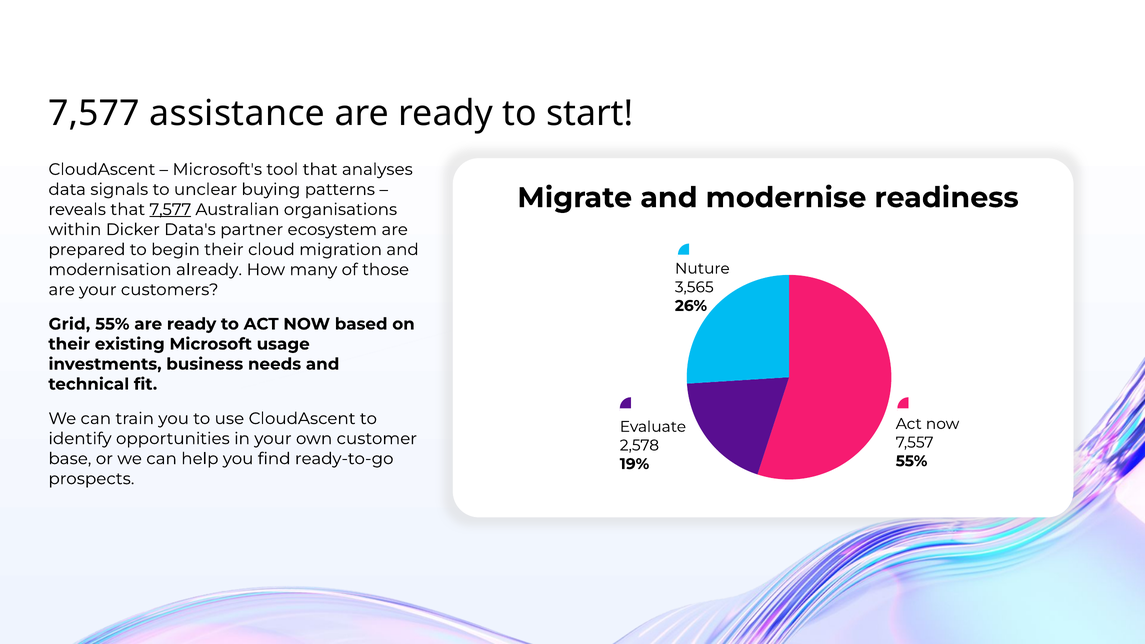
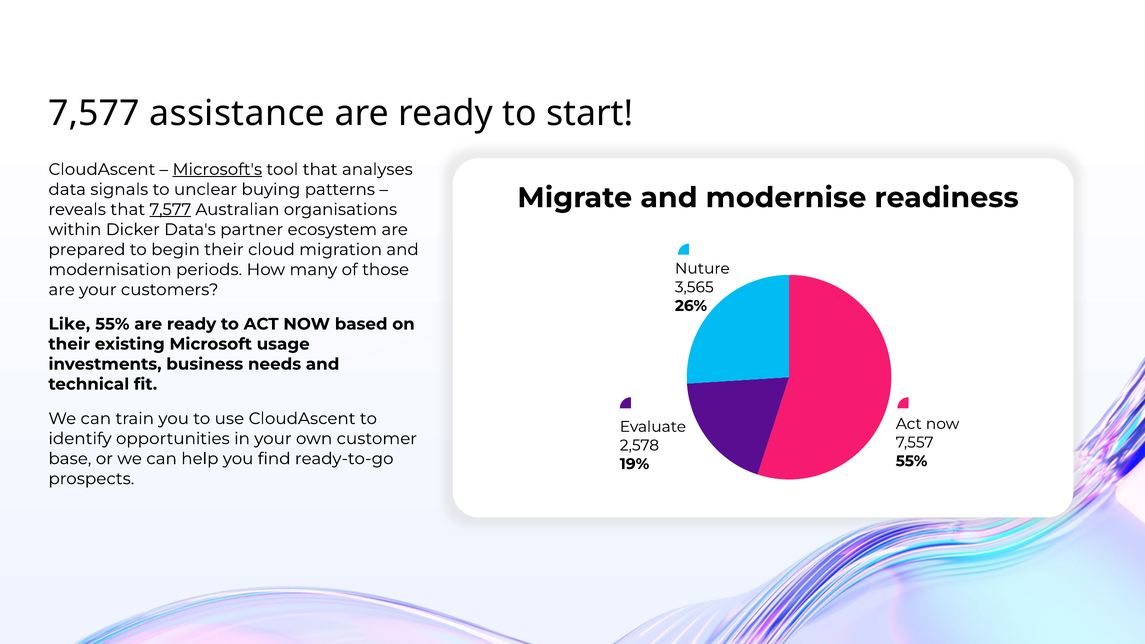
Microsoft's underline: none -> present (217, 169)
already: already -> periods (209, 270)
Grid: Grid -> Like (69, 324)
